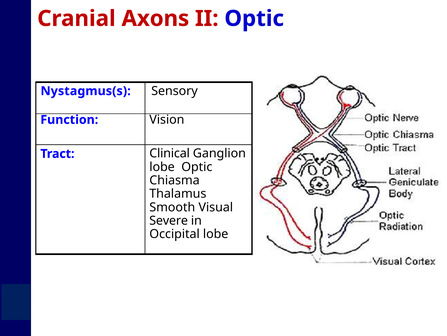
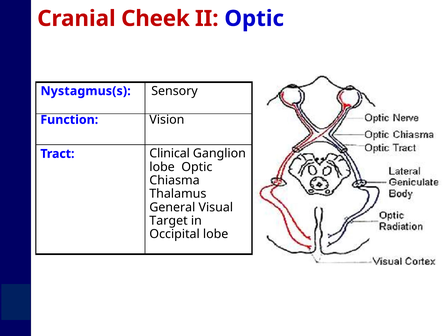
Axons: Axons -> Cheek (155, 19)
Smooth: Smooth -> General (172, 207)
Severe: Severe -> Target (169, 220)
